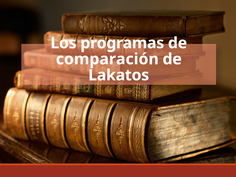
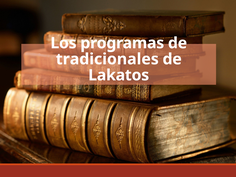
comparación: comparación -> tradicionales (107, 59)
